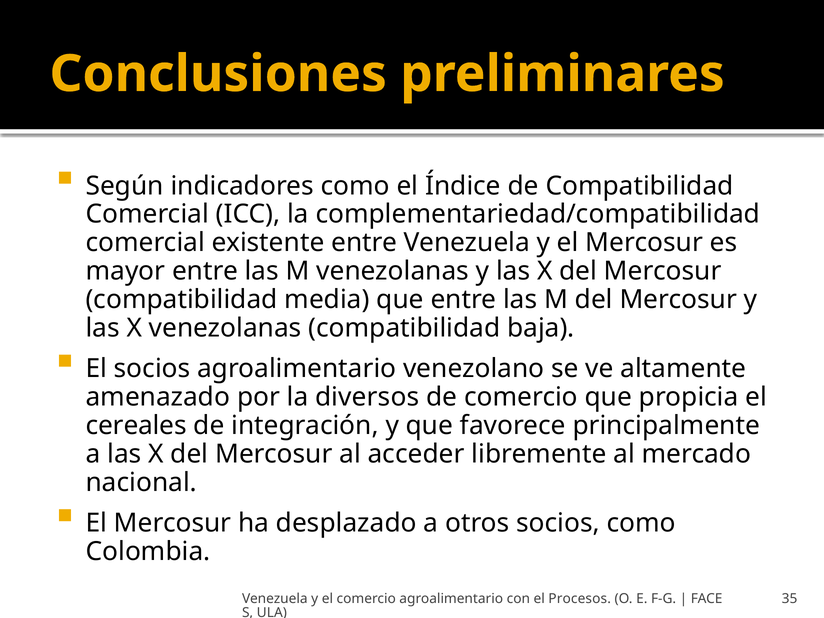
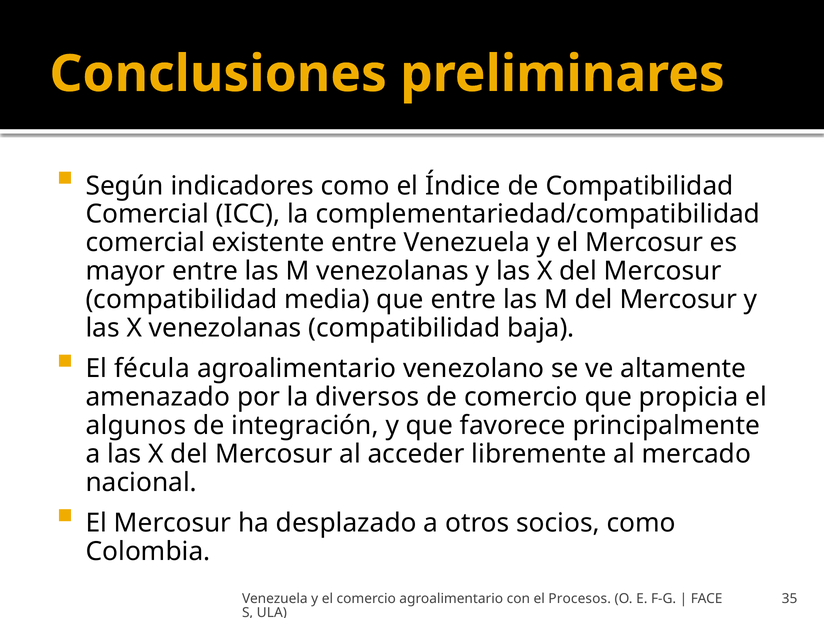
El socios: socios -> fécula (152, 369)
cereales: cereales -> algunos (136, 426)
